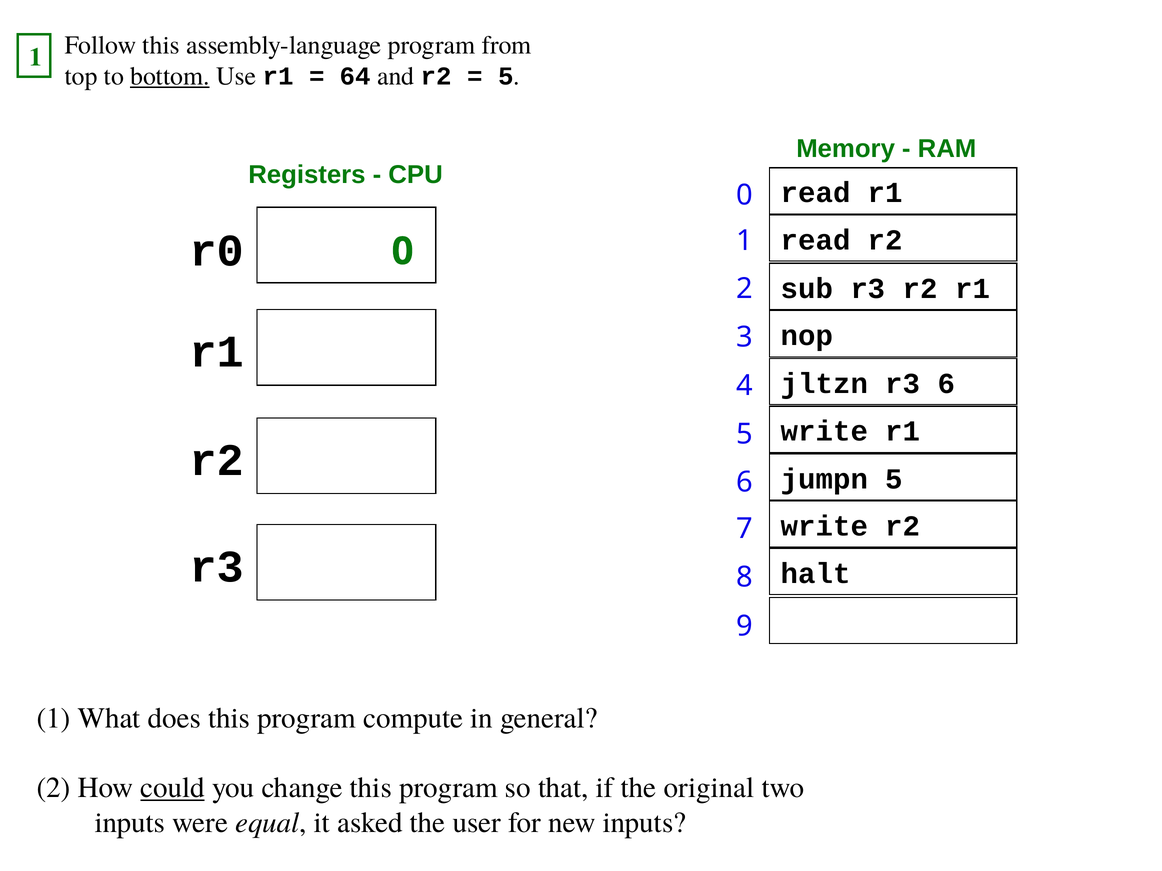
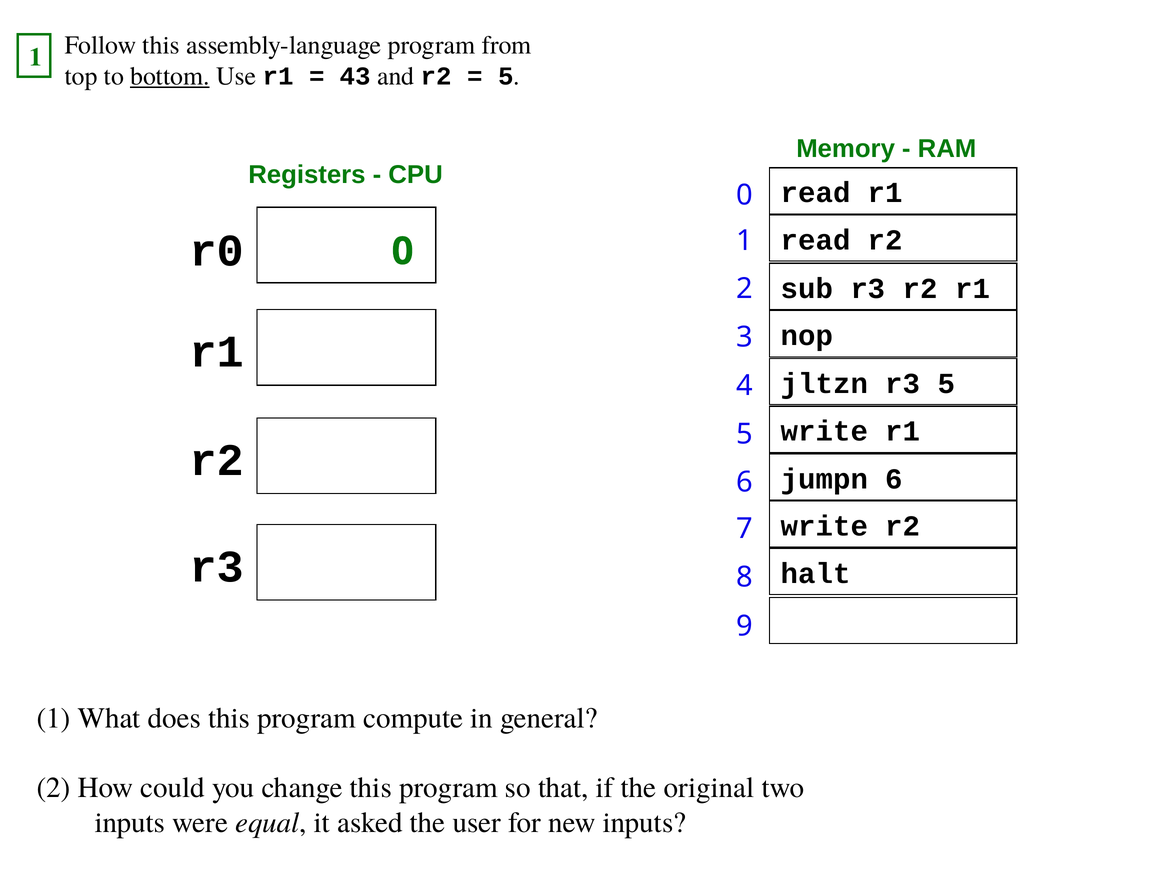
64: 64 -> 43 (355, 76)
r3 6: 6 -> 5 (946, 384)
jumpn 5: 5 -> 6 (894, 479)
could underline: present -> none (173, 788)
